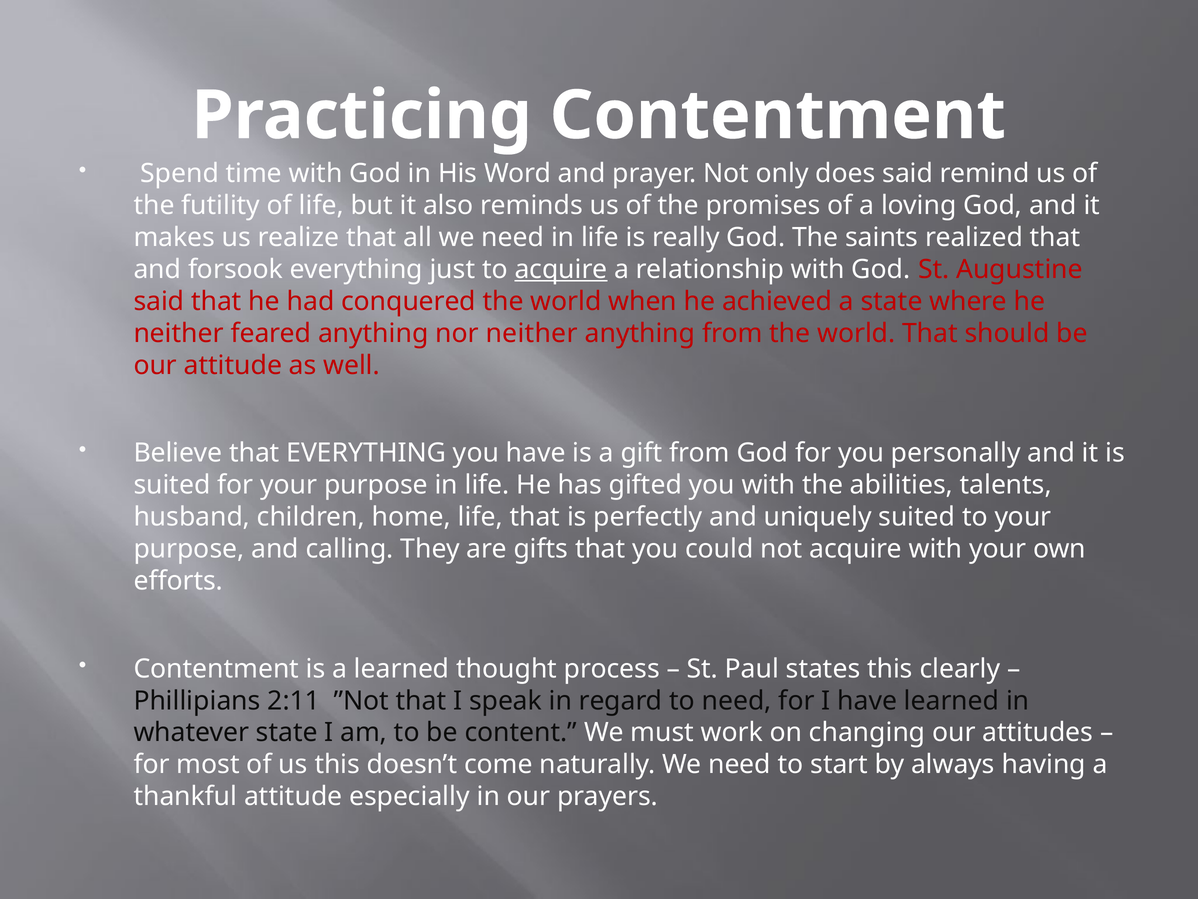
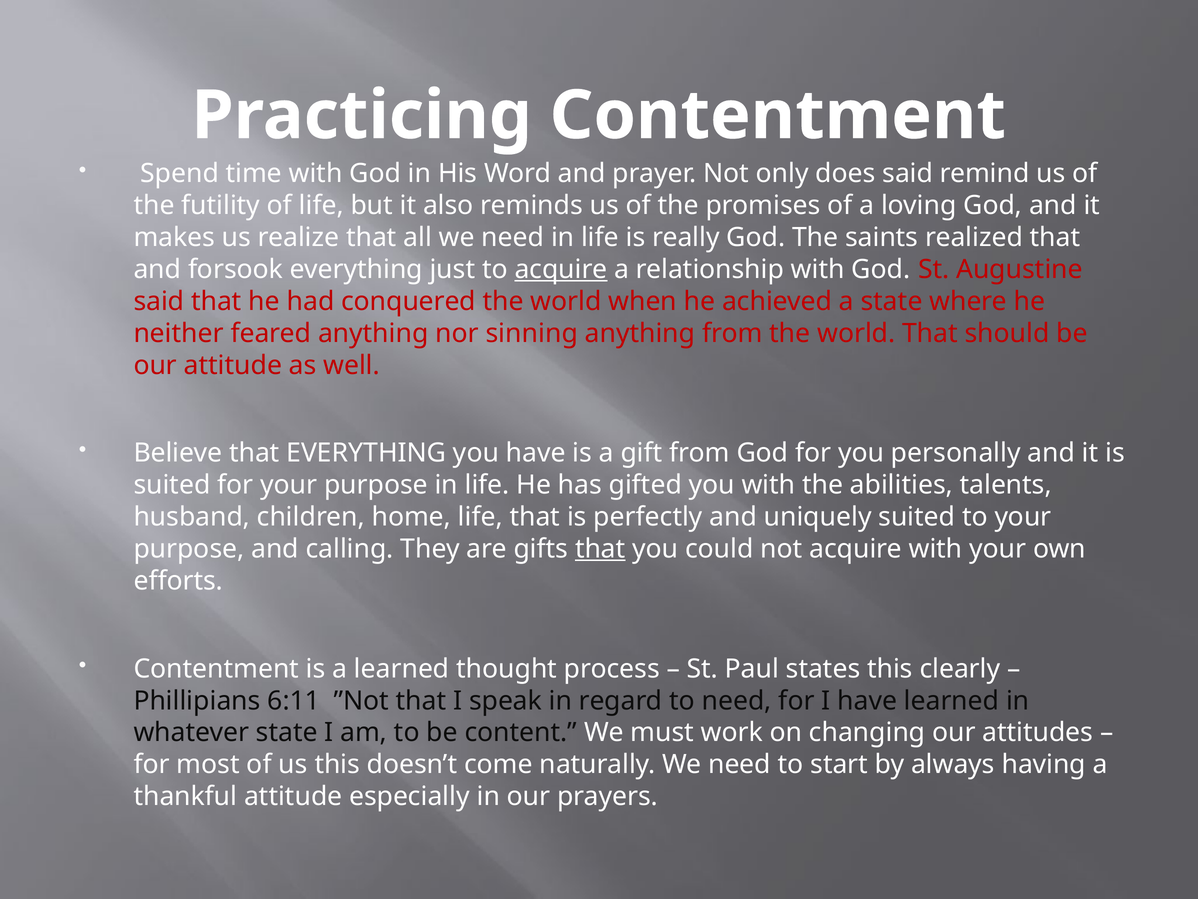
nor neither: neither -> sinning (532, 333)
that underline: none -> present (600, 549)
2:11: 2:11 -> 6:11 (294, 700)
